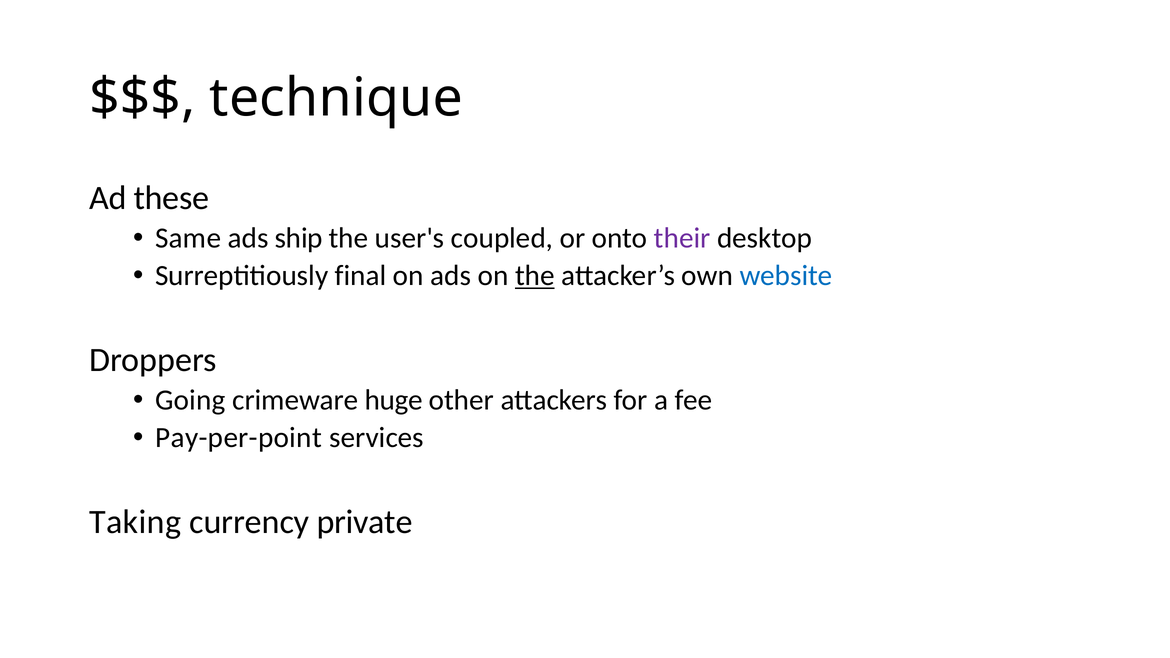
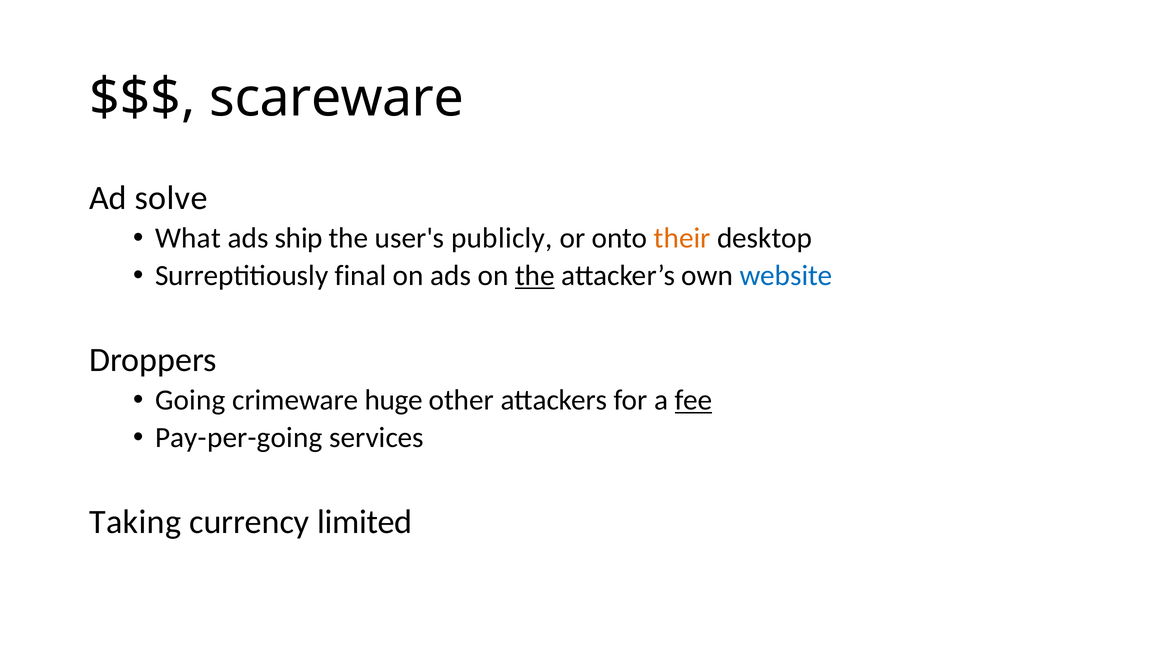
technique: technique -> scareware (337, 98)
these: these -> solve (171, 198)
Same: Same -> What (188, 238)
coupled: coupled -> publicly (502, 238)
their colour: purple -> orange (682, 238)
fee underline: none -> present (694, 400)
Pay-per-point: Pay-per-point -> Pay-per-going (239, 438)
private: private -> limited (365, 522)
